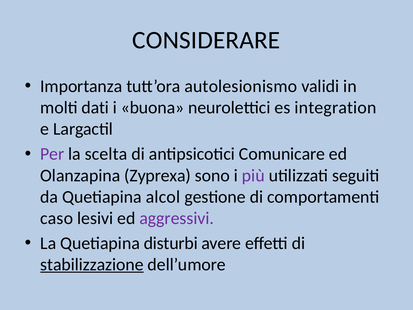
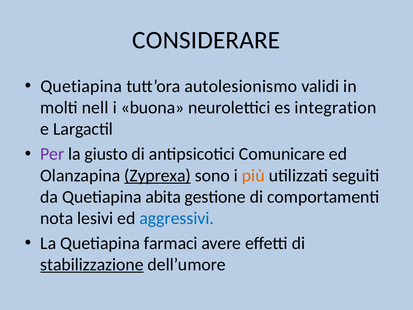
Importanza: Importanza -> Quetiapina (81, 86)
dati: dati -> nell (95, 108)
scelta: scelta -> giusto (106, 154)
Zyprexa underline: none -> present (158, 175)
più colour: purple -> orange (253, 175)
alcol: alcol -> abita (163, 197)
caso: caso -> nota (57, 218)
aggressivi colour: purple -> blue (177, 218)
disturbi: disturbi -> farmaci (171, 243)
